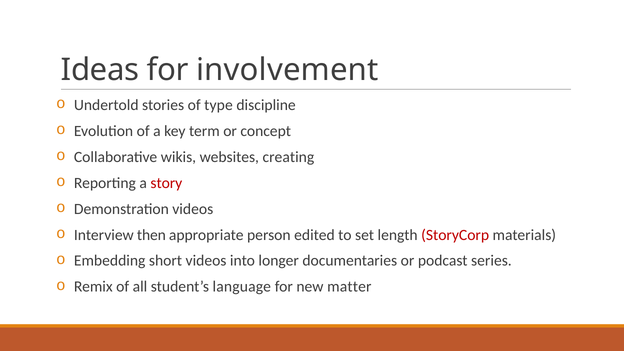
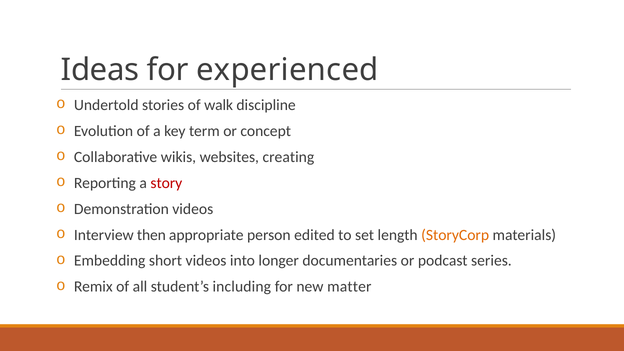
involvement: involvement -> experienced (287, 70)
type: type -> walk (219, 105)
StoryCorp colour: red -> orange (455, 235)
language: language -> including (242, 287)
